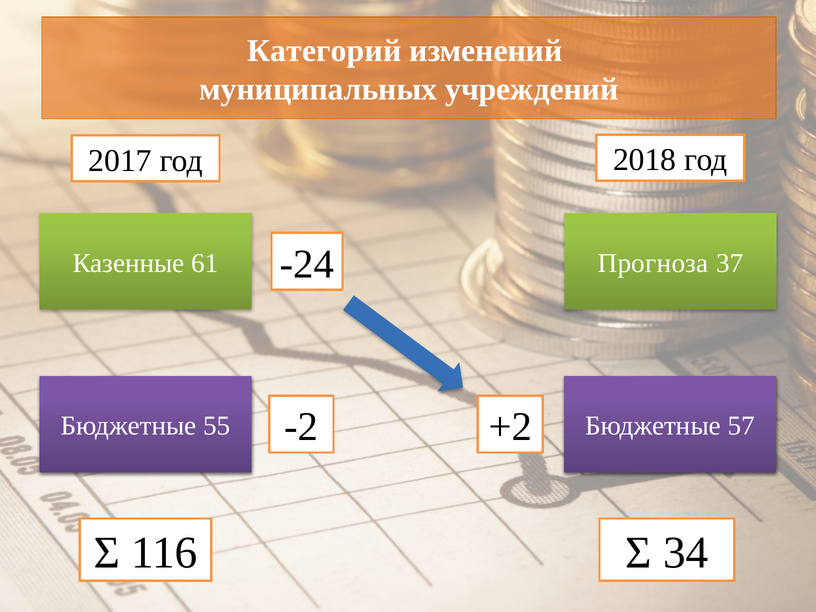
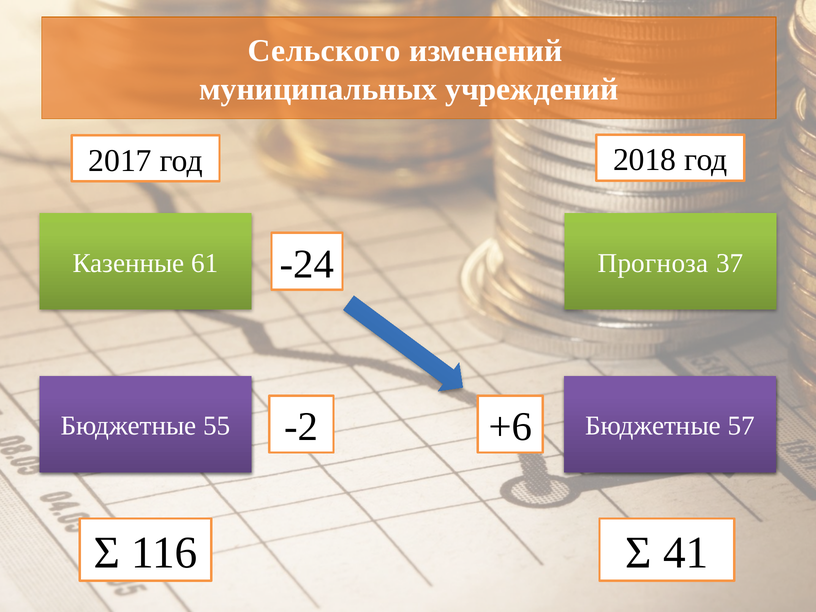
Категорий: Категорий -> Сельского (324, 51)
+2: +2 -> +6 (510, 427)
34: 34 -> 41 (686, 553)
